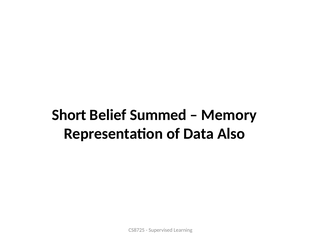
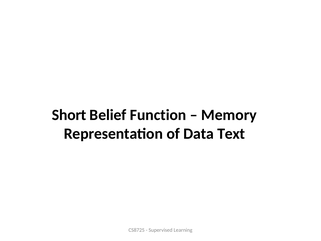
Summed: Summed -> Function (158, 115)
Also: Also -> Text (231, 134)
